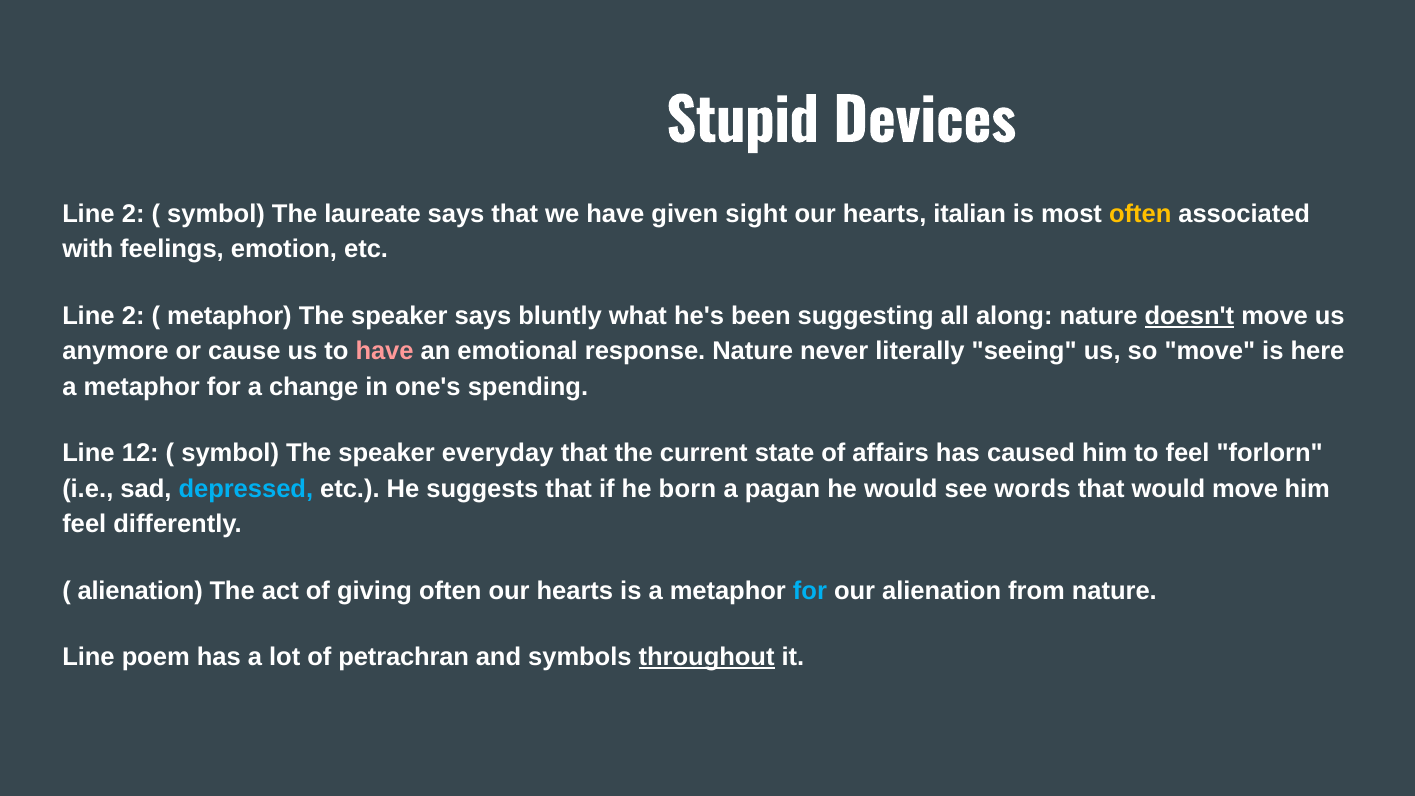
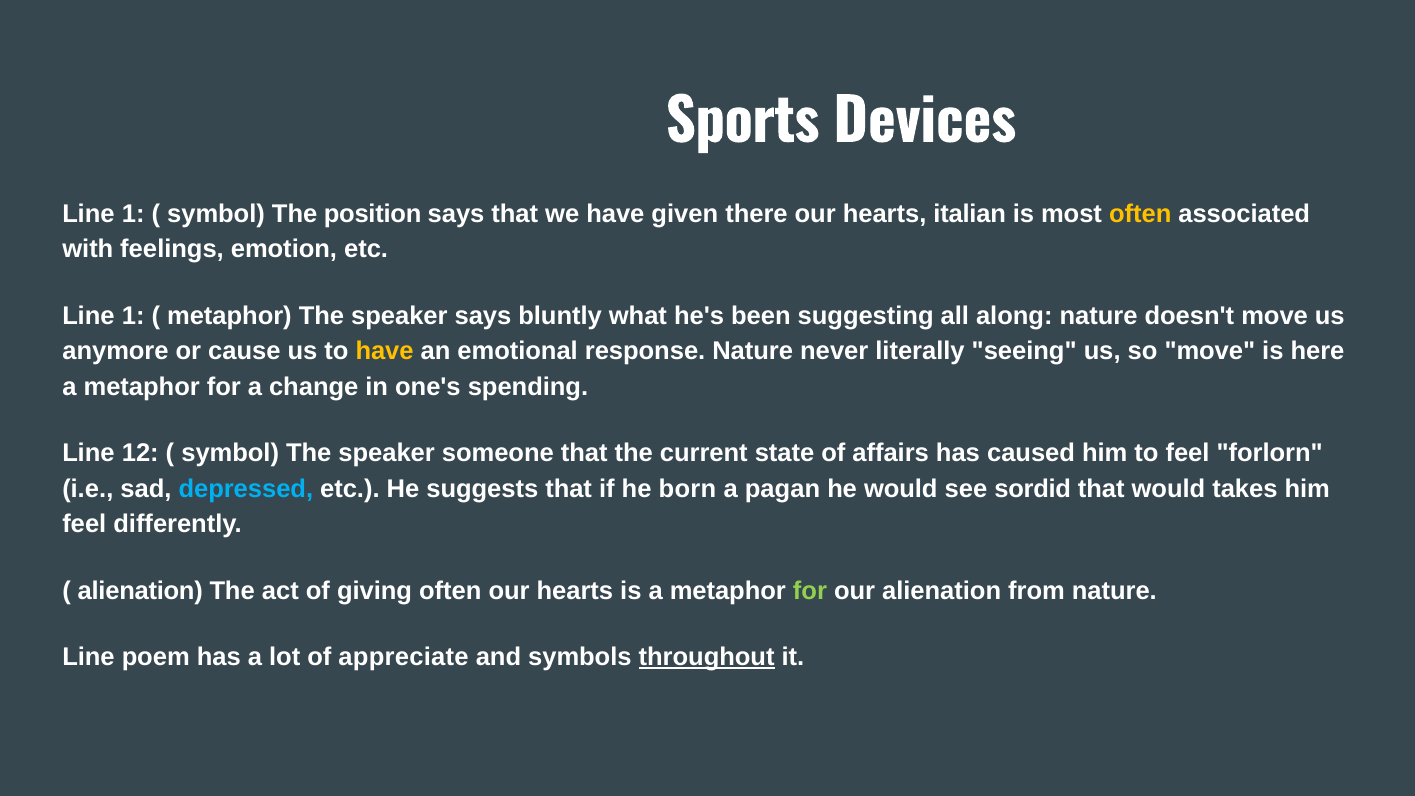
Stupid: Stupid -> Sports (743, 122)
2: 2 -> 1 (133, 214)
laureate: laureate -> position (373, 214)
sight: sight -> there (756, 214)
2: 2 -> 1 (133, 316)
doesn't underline: present -> none (1189, 316)
have colour: pink -> yellow (385, 351)
everyday: everyday -> someone (498, 453)
words: words -> sordid (1033, 489)
would move: move -> takes (1245, 489)
for colour: light blue -> light green (810, 591)
petrachran: petrachran -> appreciate (404, 657)
